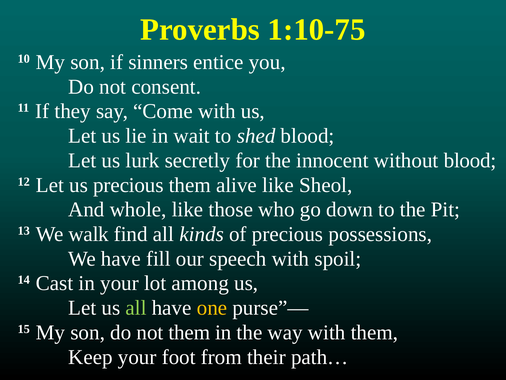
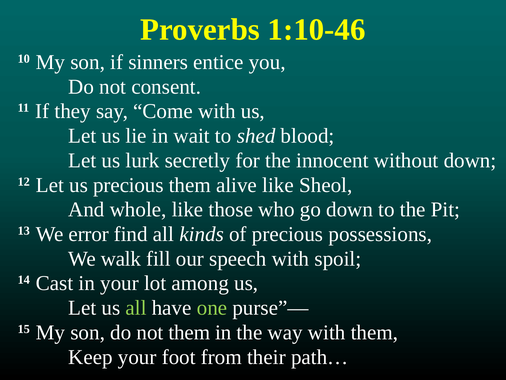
1:10-75: 1:10-75 -> 1:10-46 (317, 30)
without blood: blood -> down (470, 160)
walk: walk -> error (89, 234)
We have: have -> walk (121, 258)
one colour: yellow -> light green (212, 308)
